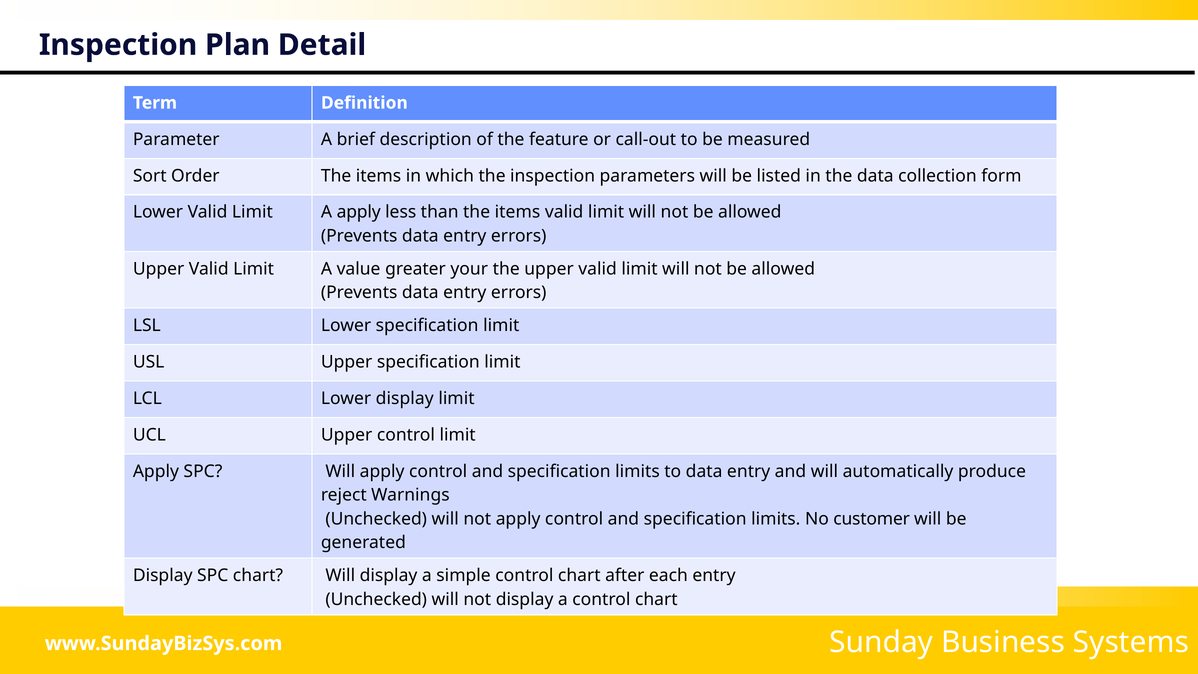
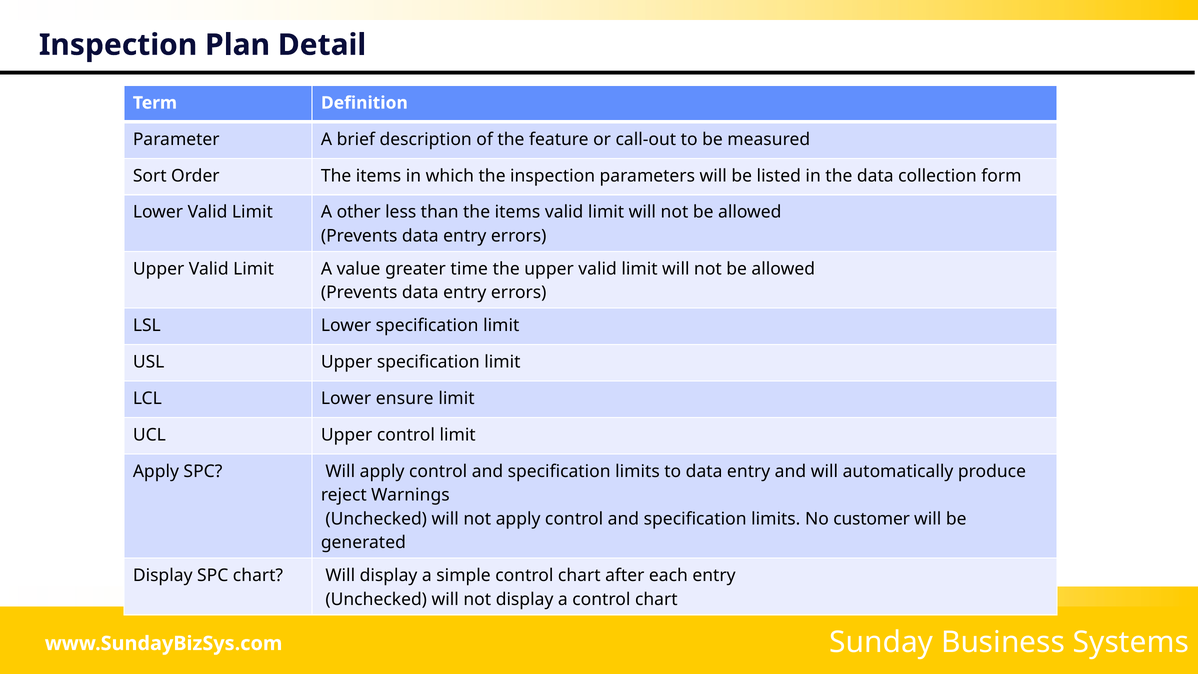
A apply: apply -> other (359, 212)
your: your -> time (469, 269)
Lower display: display -> ensure (405, 398)
